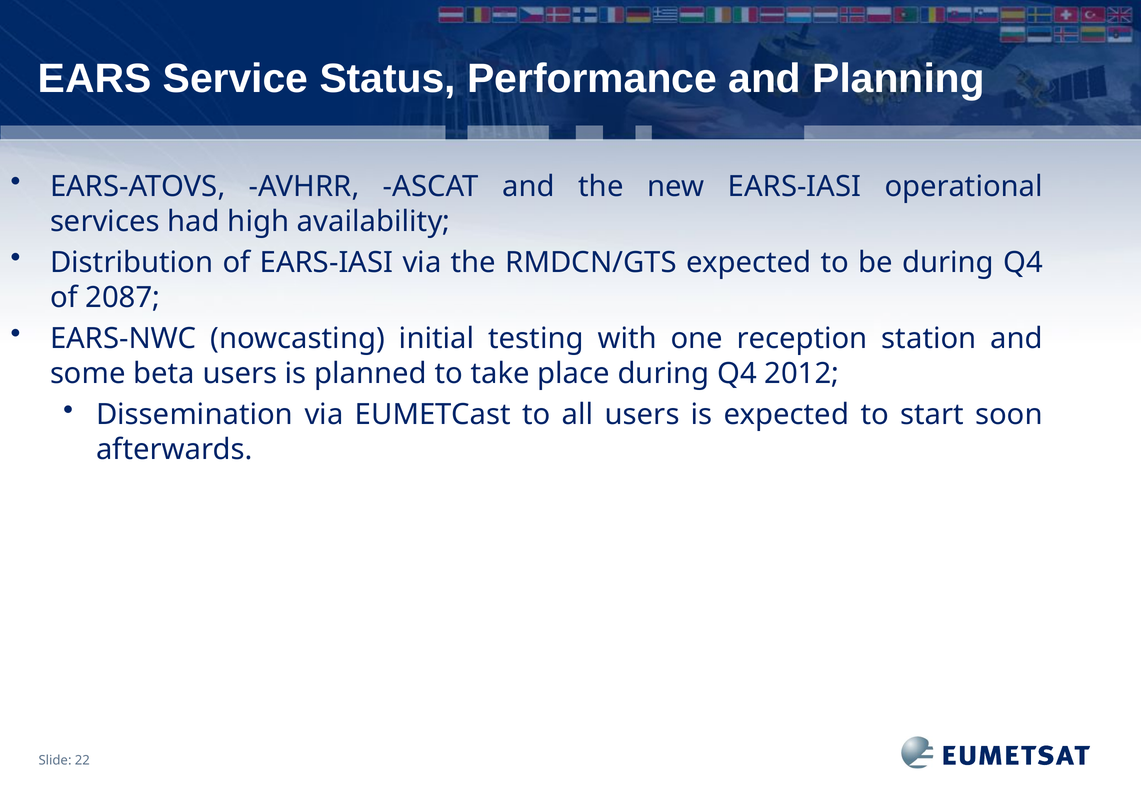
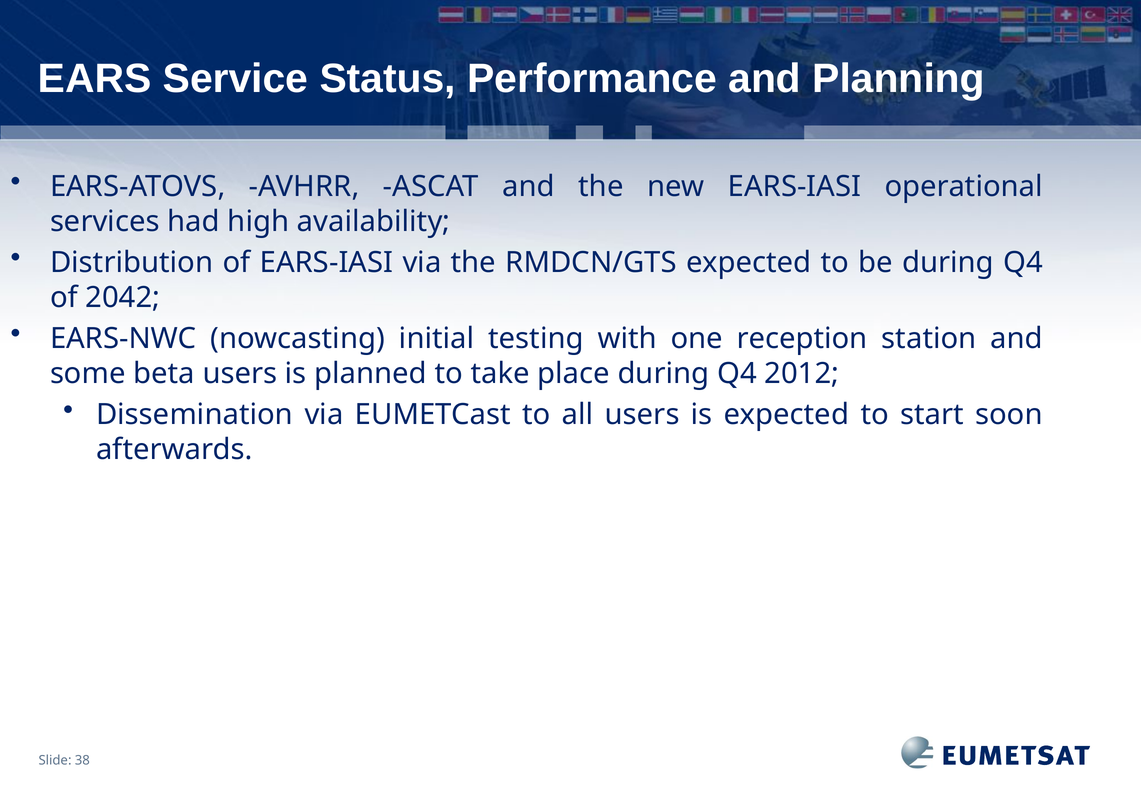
2087: 2087 -> 2042 (123, 298)
22: 22 -> 38 (82, 760)
